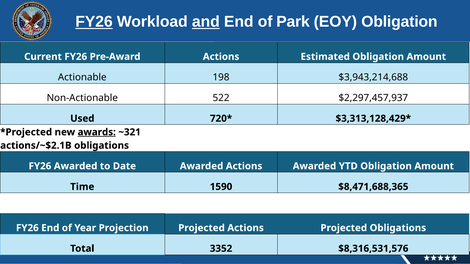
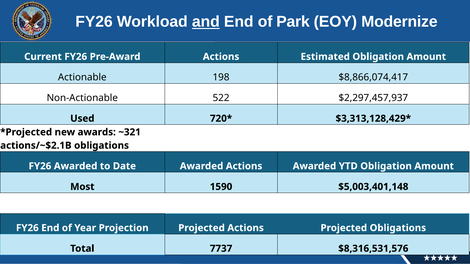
FY26 underline: present -> none (94, 22)
EOY Obligation: Obligation -> Modernize (399, 22)
$3,943,214,688: $3,943,214,688 -> $8,866,074,417 (373, 77)
awards underline: present -> none (97, 132)
Time: Time -> Most (82, 187)
$8,471,688,365: $8,471,688,365 -> $5,003,401,148 (373, 187)
3352: 3352 -> 7737 (221, 249)
